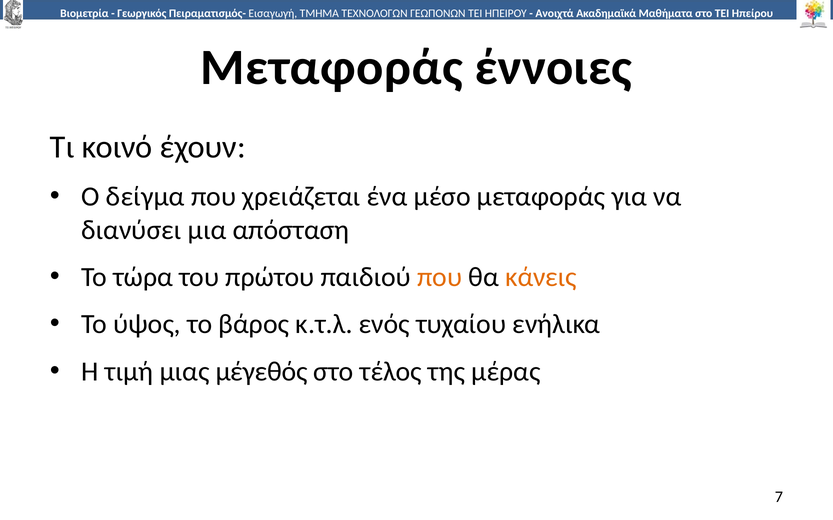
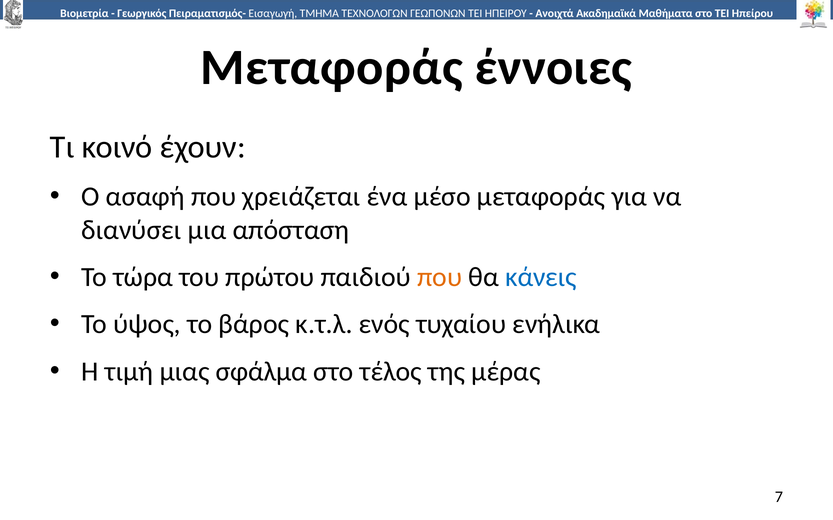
δείγμα: δείγμα -> ασαφή (145, 197)
κάνεις colour: orange -> blue (541, 278)
μέγεθός: μέγεθός -> σφάλμα (261, 372)
